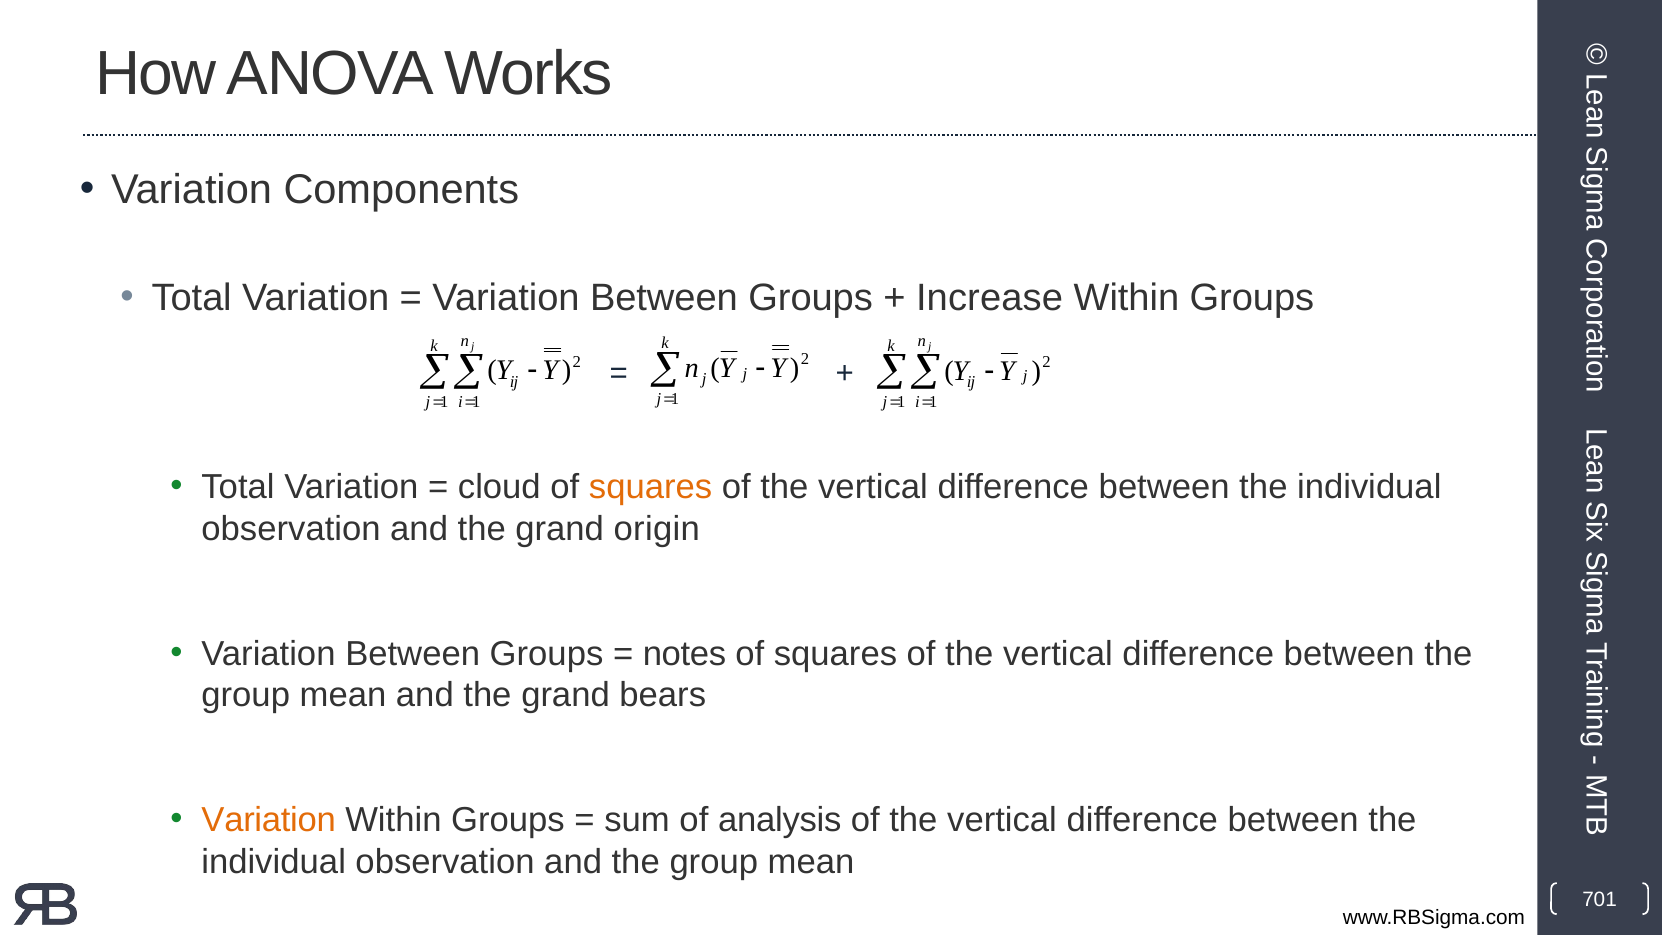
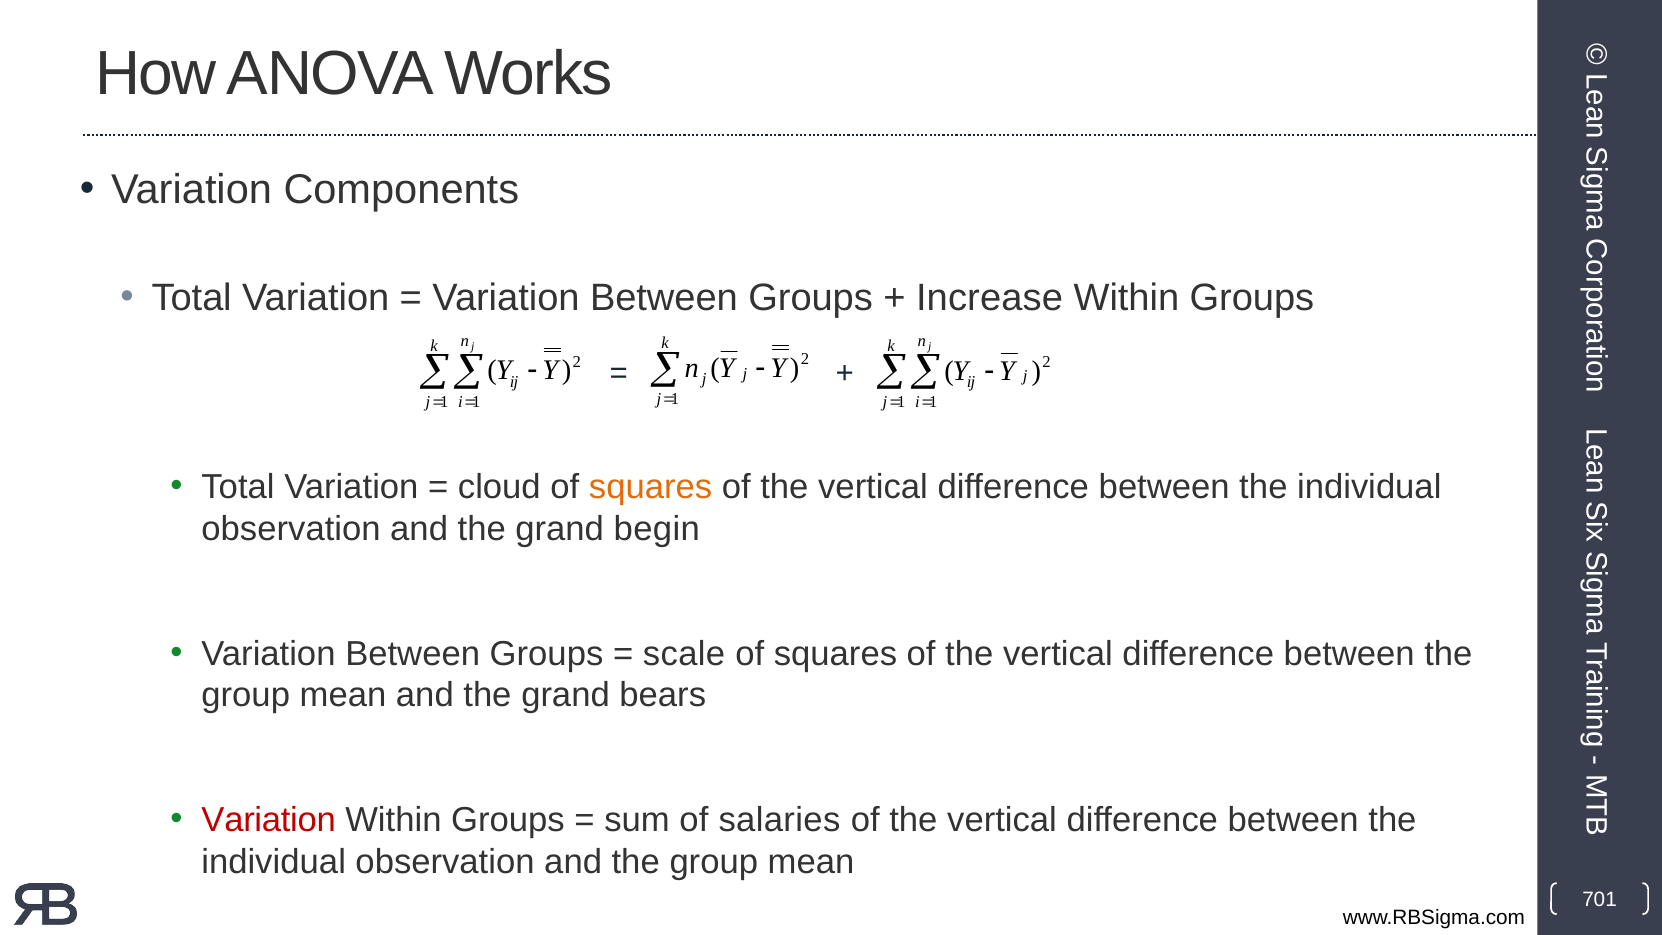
origin: origin -> begin (657, 529)
notes: notes -> scale (684, 654)
Variation colour: orange -> red (269, 820)
analysis: analysis -> salaries (779, 820)
